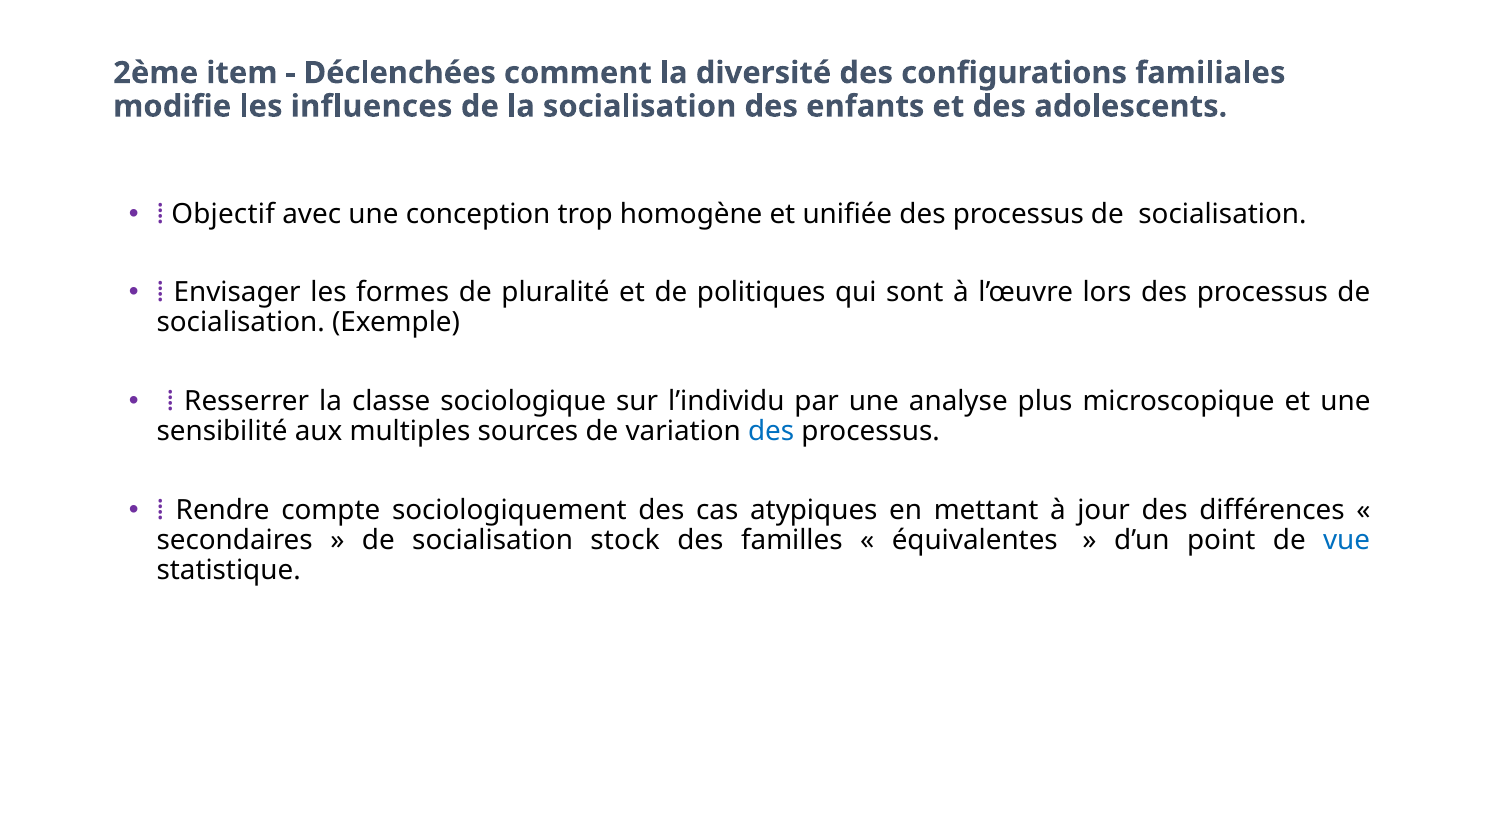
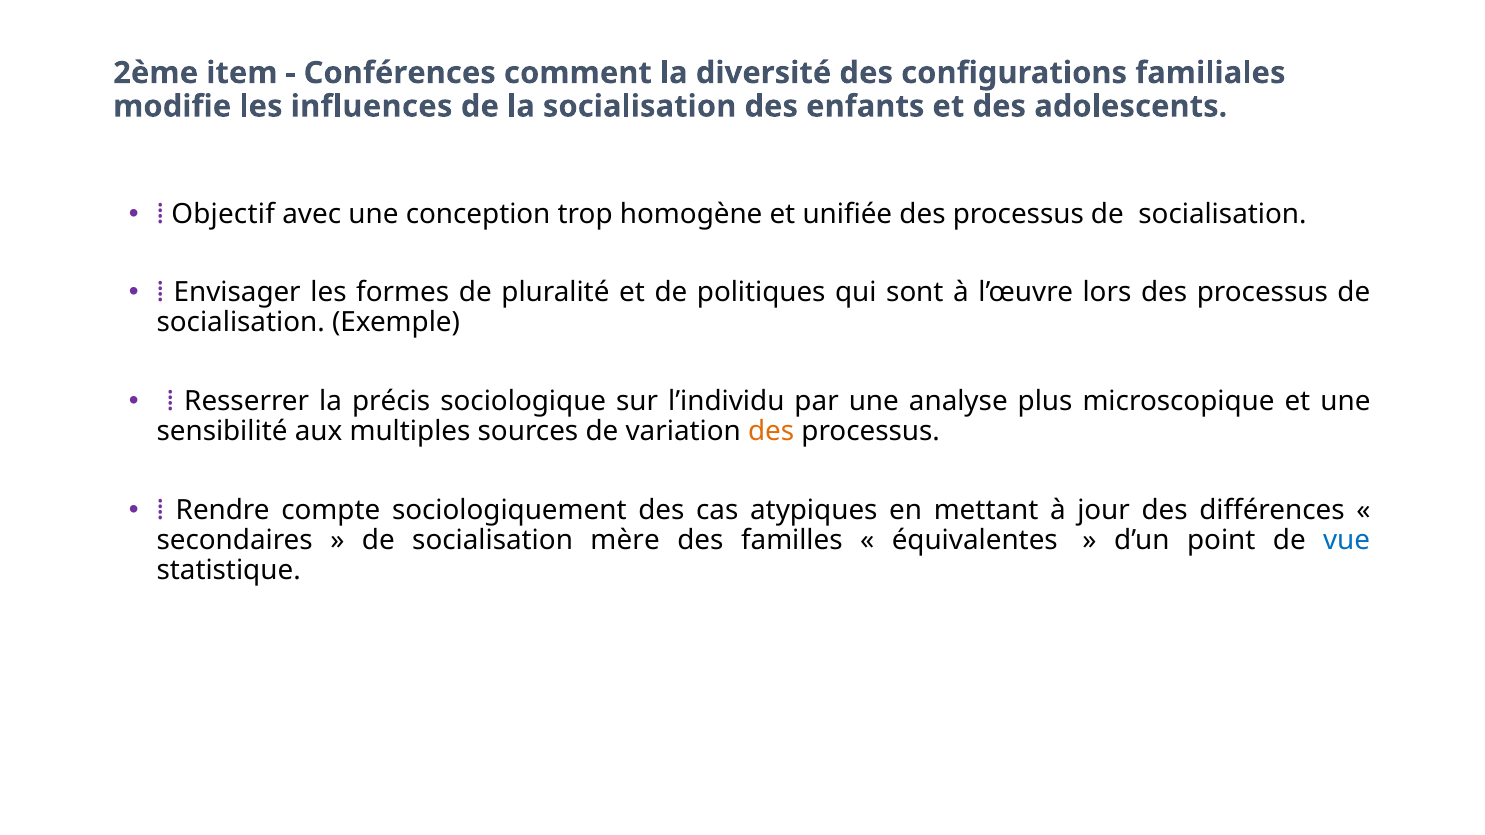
Déclenchées: Déclenchées -> Conférences (400, 73)
classe: classe -> précis (391, 401)
des colour: blue -> orange (771, 432)
stock: stock -> mère (625, 540)
